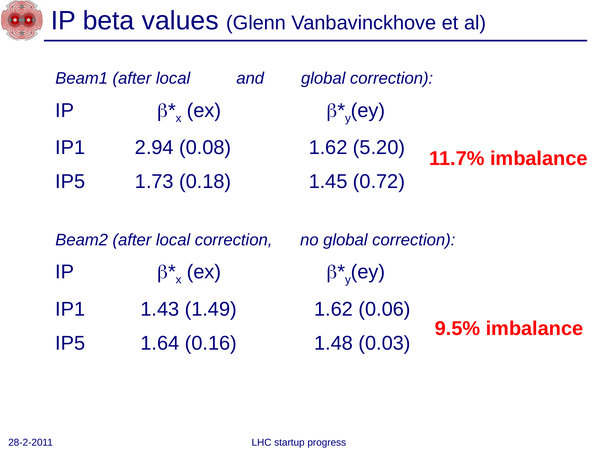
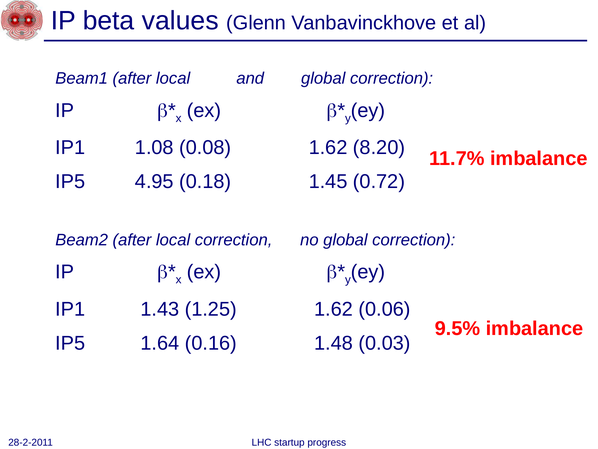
2.94: 2.94 -> 1.08 (154, 148)
5.20: 5.20 -> 8.20 (379, 148)
1.73: 1.73 -> 4.95 (154, 181)
1.49: 1.49 -> 1.25 (211, 309)
